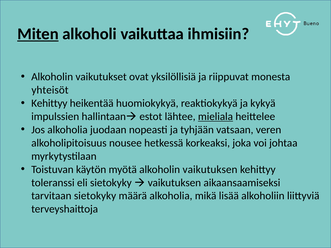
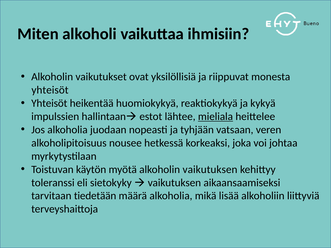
Miten underline: present -> none (38, 34)
Kehittyy: Kehittyy -> Yhteisöt (49, 103)
tarvitaan sietokyky: sietokyky -> tiedetään (95, 196)
